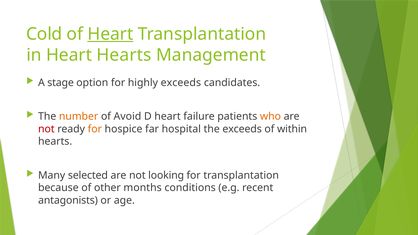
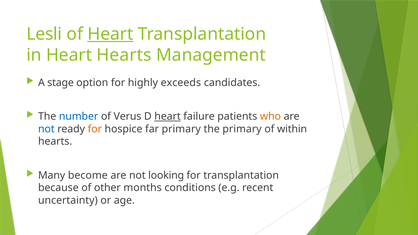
Cold: Cold -> Lesli (44, 34)
number colour: orange -> blue (79, 116)
Avoid: Avoid -> Verus (128, 116)
heart underline: none -> present (168, 116)
not colour: red -> blue (46, 129)
far hospital: hospital -> primary (181, 129)
the exceeds: exceeds -> primary (242, 129)
selected: selected -> become (88, 175)
antagonists: antagonists -> uncertainty (68, 200)
